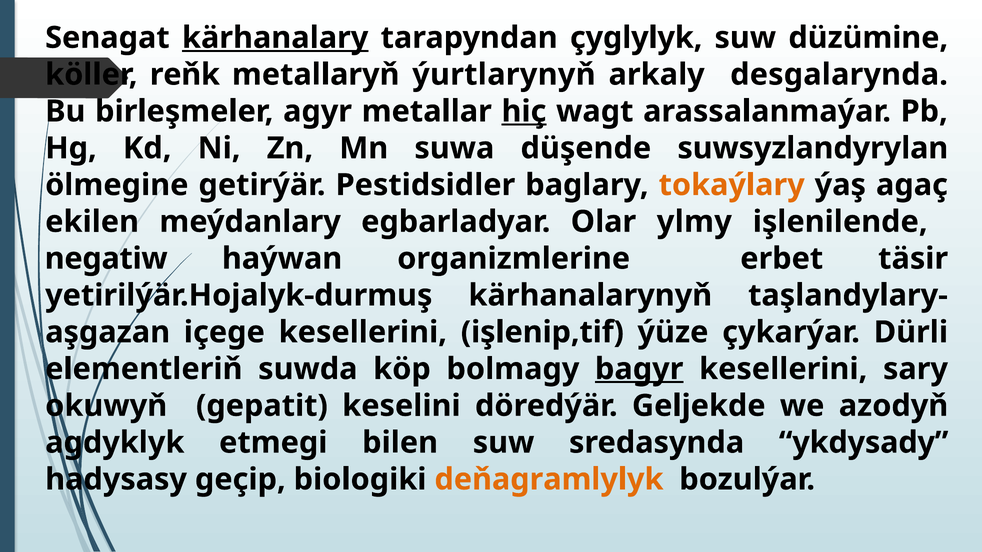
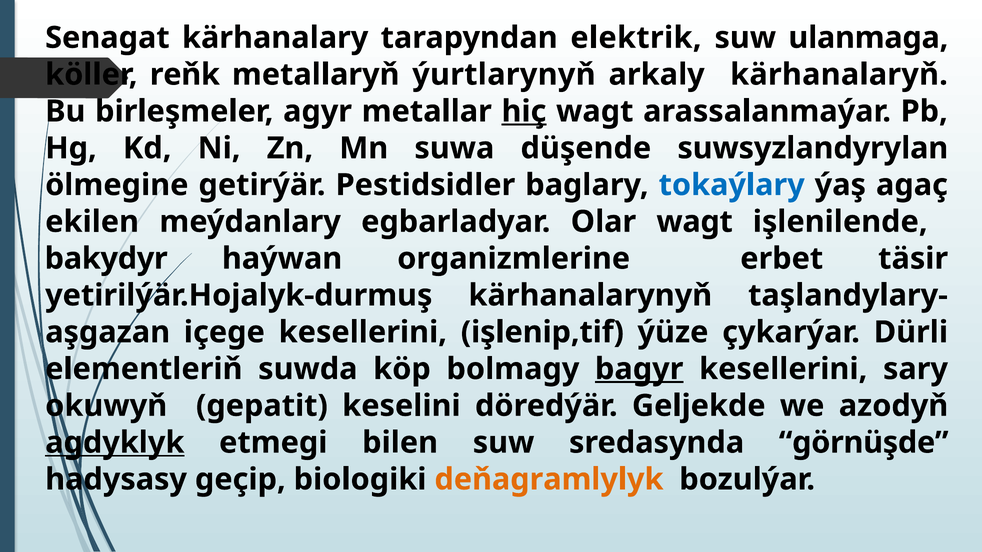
kärhanalary underline: present -> none (275, 38)
çyglylyk: çyglylyk -> elektrik (636, 38)
düzümine: düzümine -> ulanmaga (868, 38)
desgalarynda: desgalarynda -> kärhanalaryň (839, 75)
tokaýlary colour: orange -> blue (732, 185)
Olar ylmy: ylmy -> wagt (695, 222)
negatiw: negatiw -> bakydyr (106, 259)
agdyklyk underline: none -> present (115, 443)
ykdysady: ykdysady -> görnüşde (864, 443)
